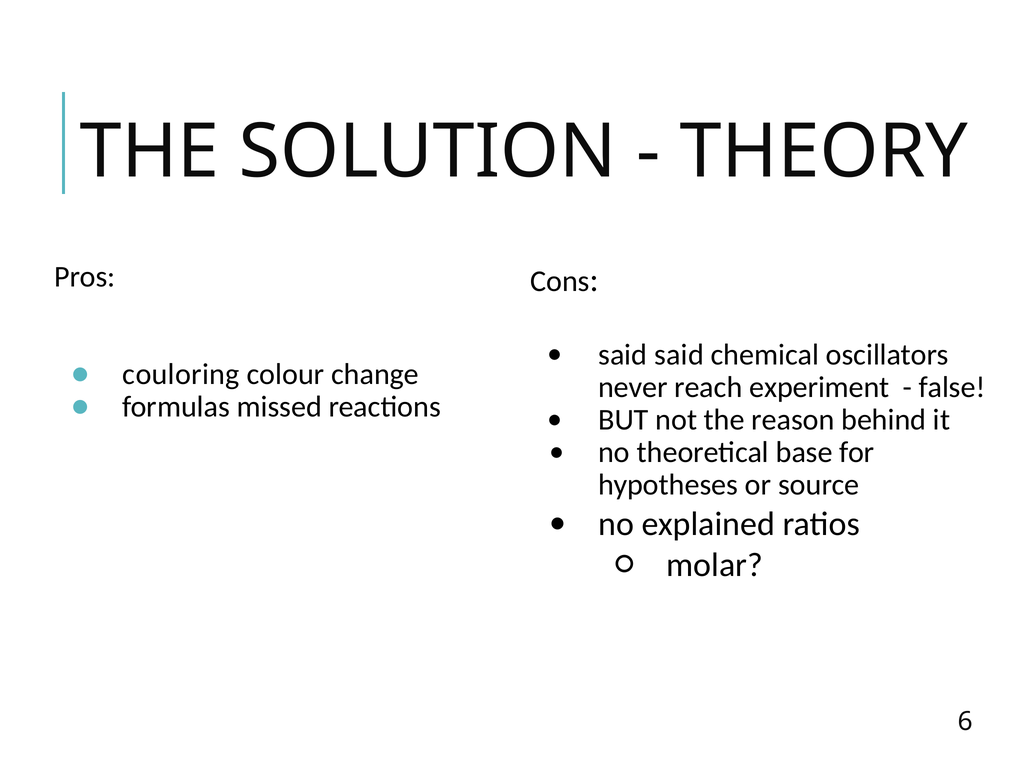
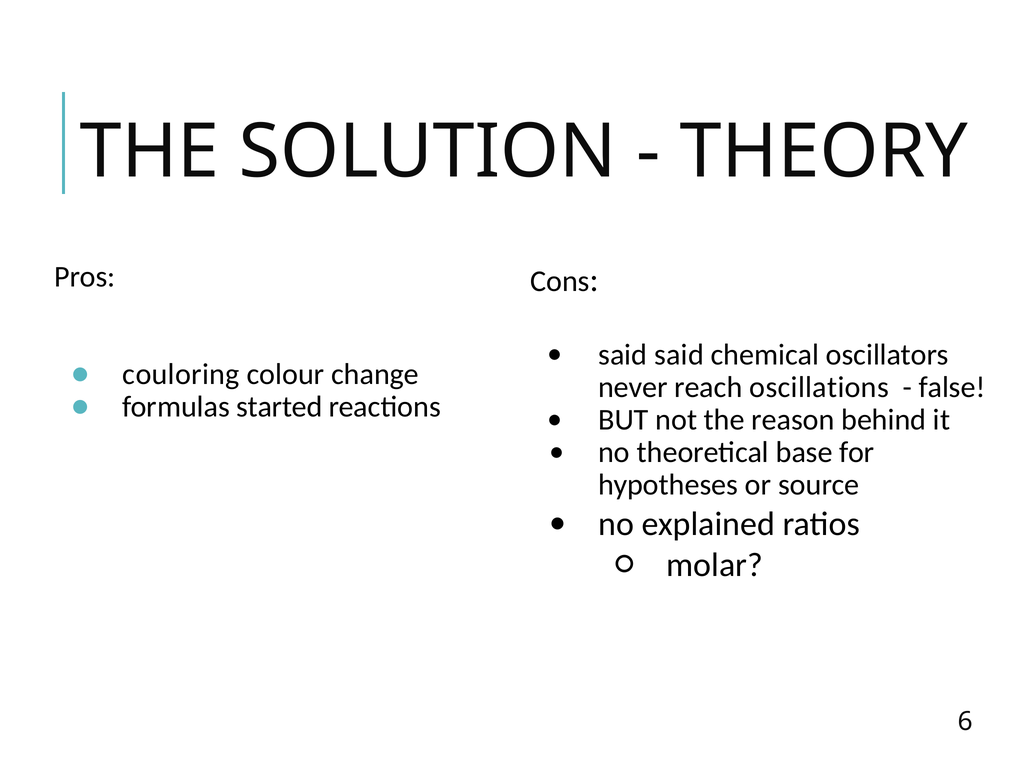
experiment: experiment -> oscillations (819, 387)
missed: missed -> started (279, 407)
